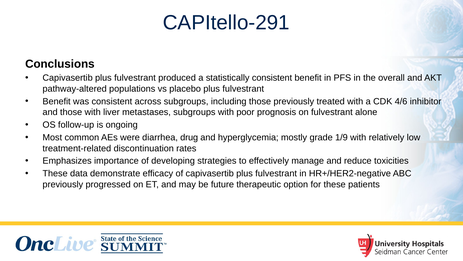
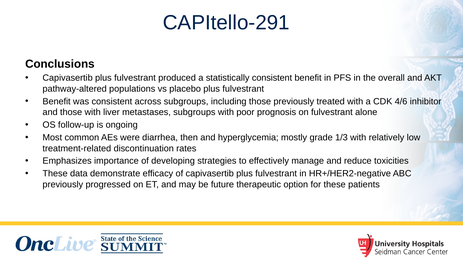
drug: drug -> then (189, 137)
1/9: 1/9 -> 1/3 (341, 137)
